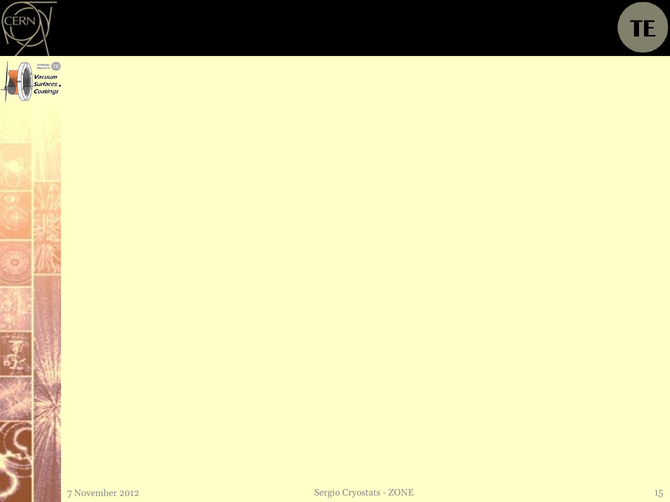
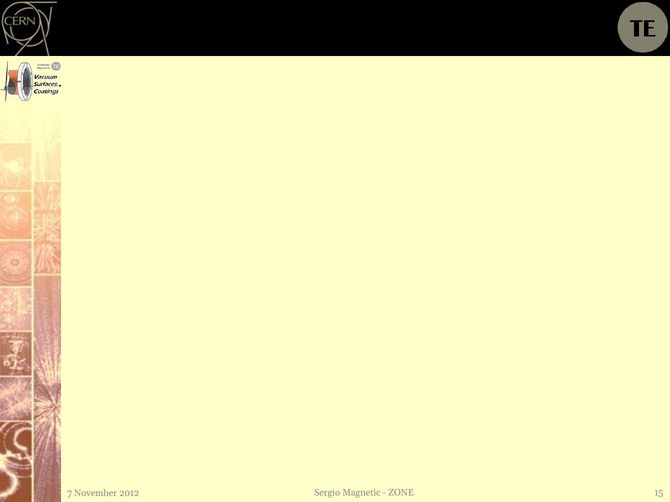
Cryostats: Cryostats -> Magnetic (361, 493)
